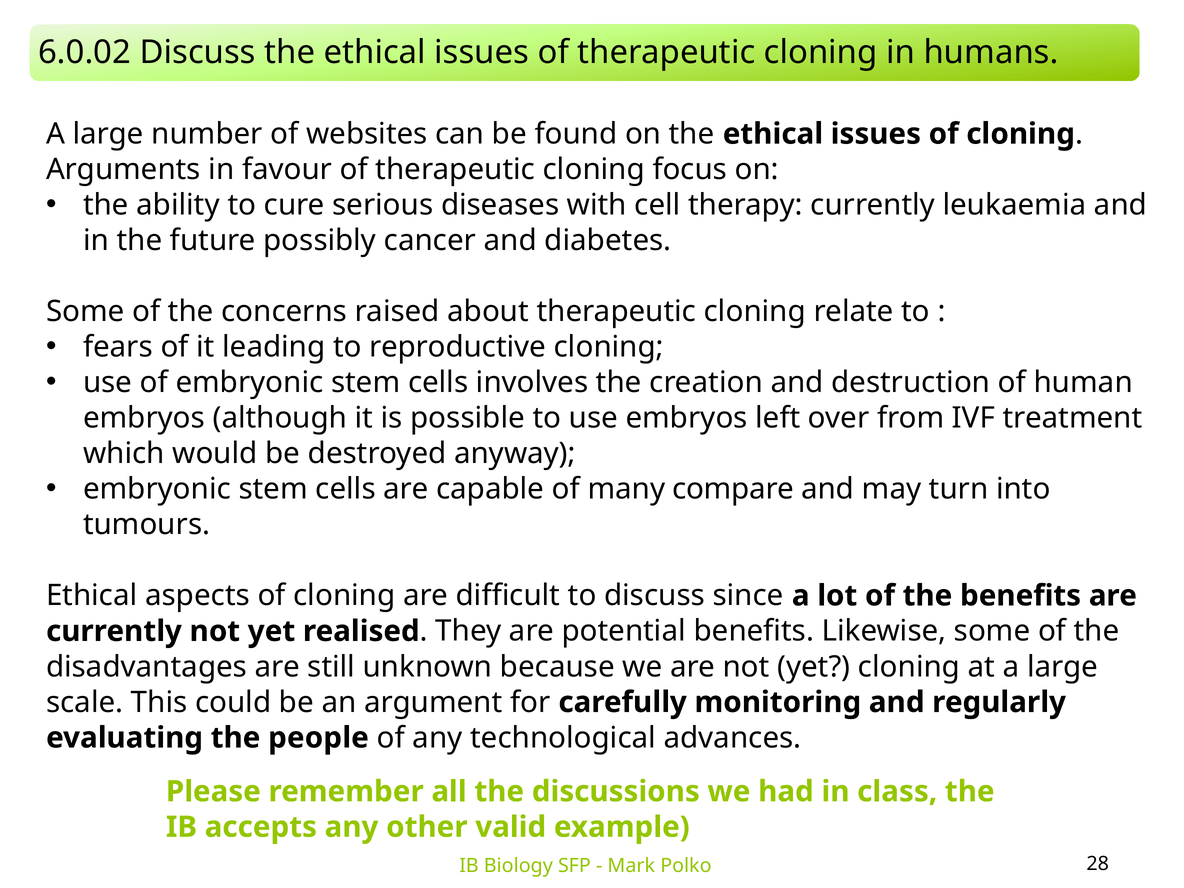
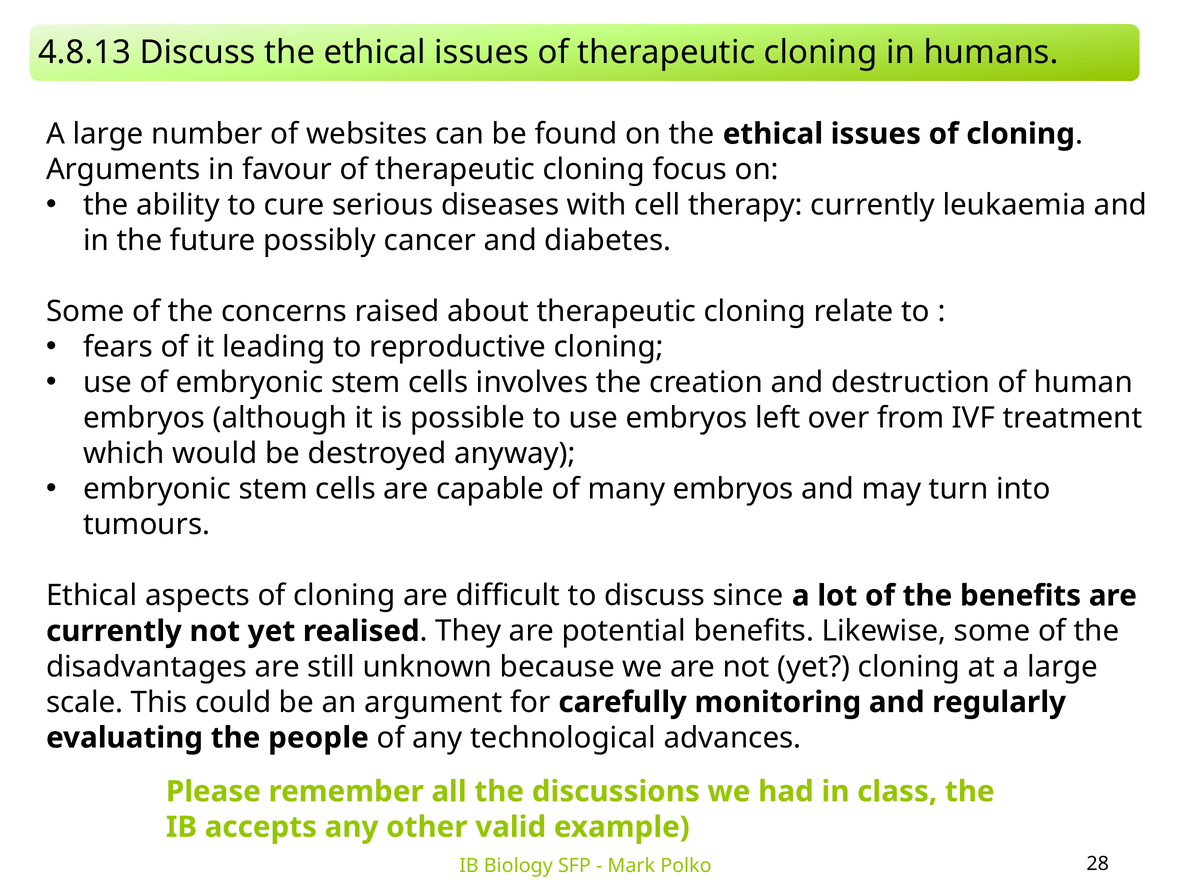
6.0.02: 6.0.02 -> 4.8.13 (85, 52)
many compare: compare -> embryos (733, 489)
